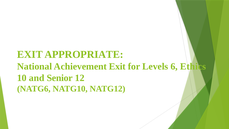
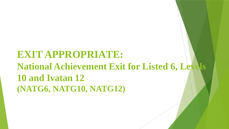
Levels: Levels -> Listed (155, 66)
Ethics: Ethics -> Levels (193, 66)
Senior: Senior -> Ivatan (60, 78)
